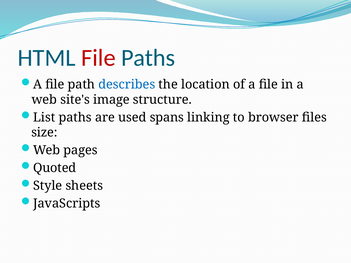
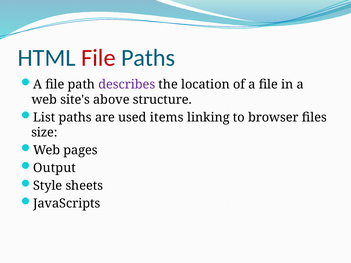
describes colour: blue -> purple (127, 85)
image: image -> above (111, 100)
spans: spans -> items (167, 117)
Quoted: Quoted -> Output (55, 168)
